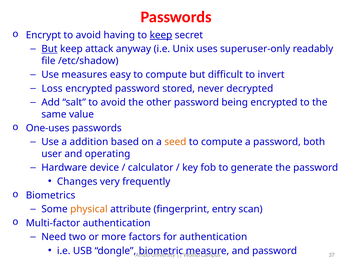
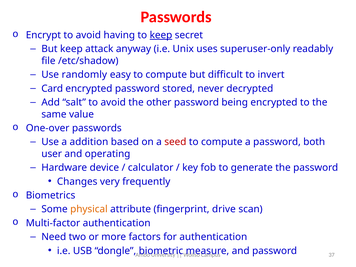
But underline: present -> none (49, 49)
measures: measures -> randomly (84, 75)
Loss: Loss -> Card (52, 89)
One-uses: One-uses -> One-over (48, 128)
seed colour: orange -> red (175, 142)
entry: entry -> drive (224, 209)
